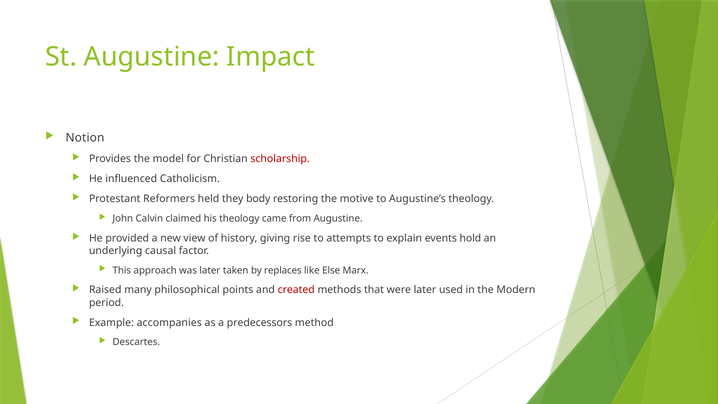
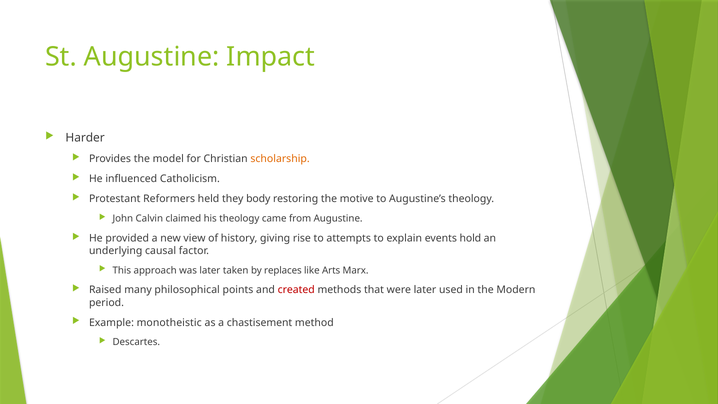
Notion: Notion -> Harder (85, 138)
scholarship colour: red -> orange (280, 159)
Else: Else -> Arts (331, 270)
accompanies: accompanies -> monotheistic (169, 323)
predecessors: predecessors -> chastisement (260, 323)
